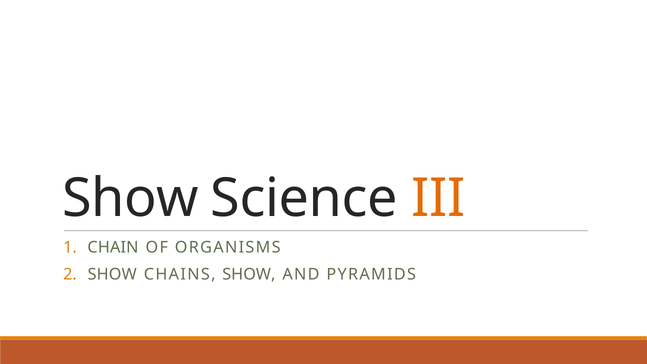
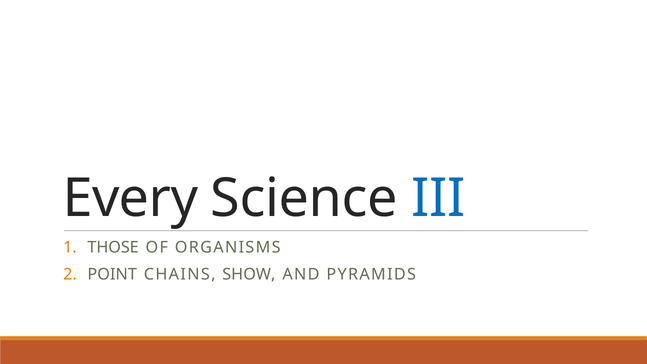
Show: Show -> Every (130, 198)
III colour: orange -> blue (438, 198)
CHAIN: CHAIN -> THOSE (113, 248)
SHOW: SHOW -> POINT (112, 274)
